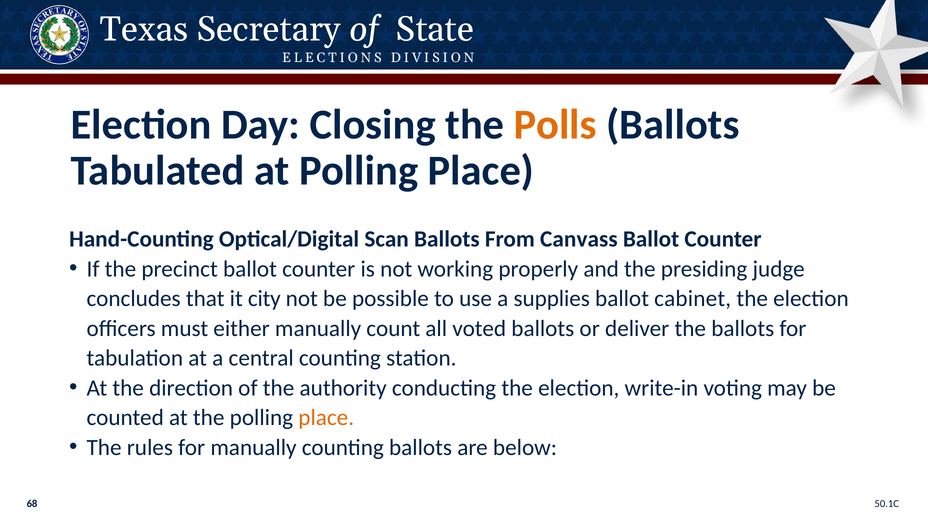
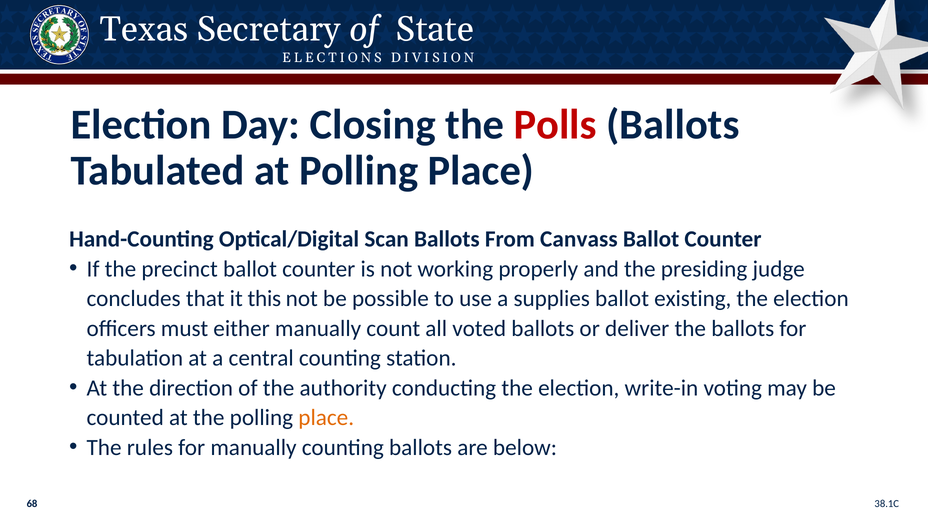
Polls colour: orange -> red (555, 125)
city: city -> this (264, 299)
cabinet: cabinet -> existing (693, 299)
50.1C: 50.1C -> 38.1C (887, 504)
